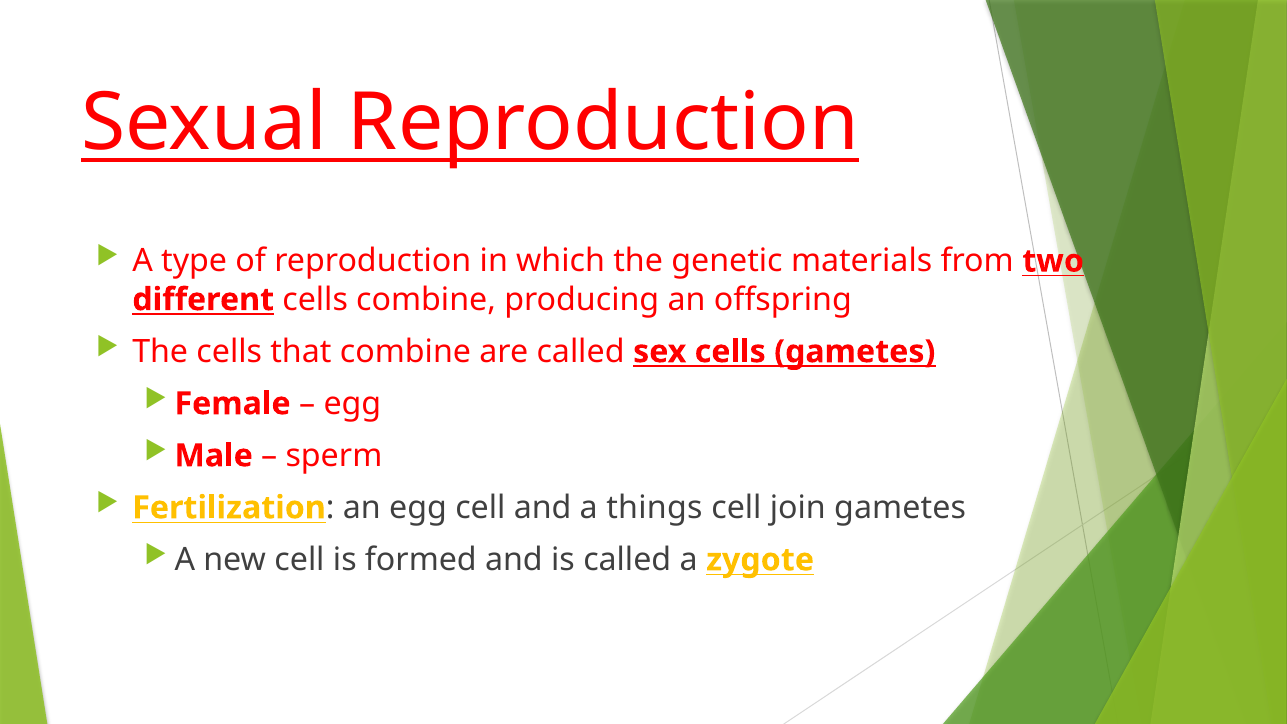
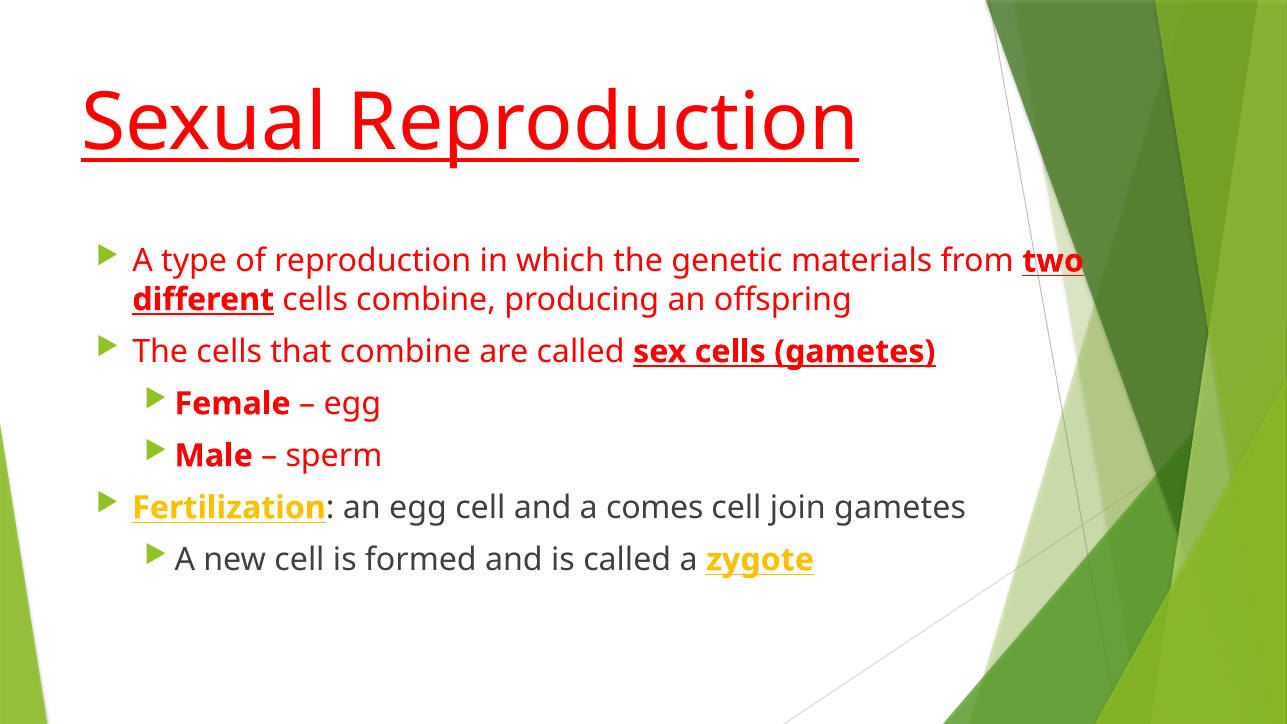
things: things -> comes (655, 508)
